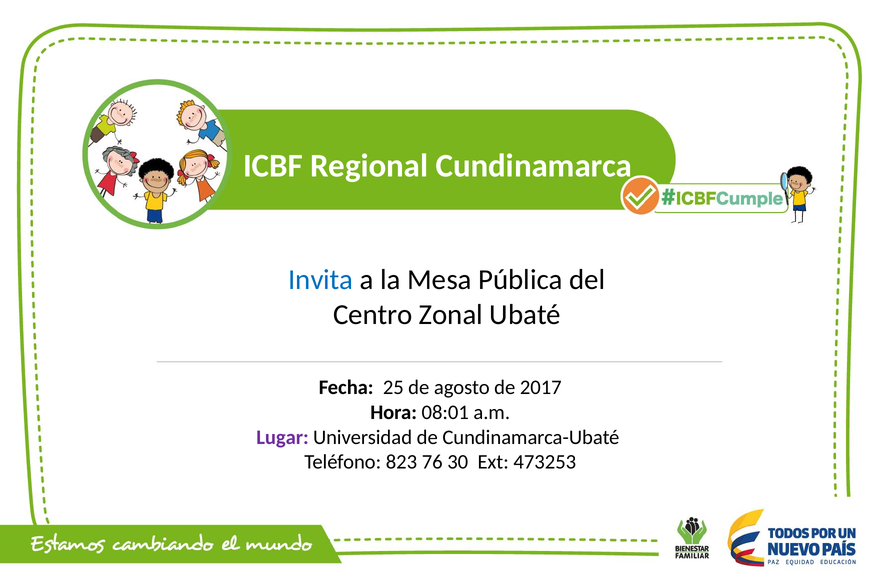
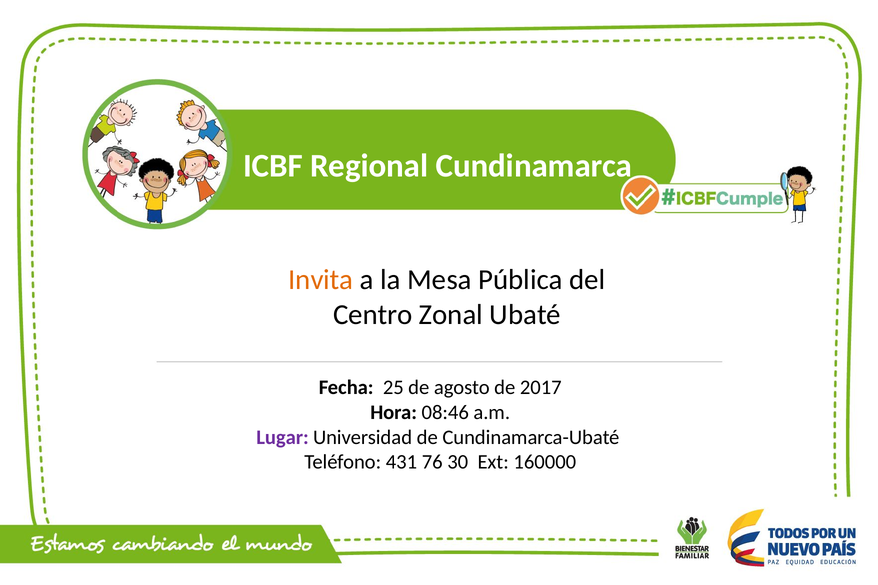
Invita colour: blue -> orange (321, 280)
08:01: 08:01 -> 08:46 (445, 413)
823: 823 -> 431 (401, 462)
473253: 473253 -> 160000 (545, 462)
